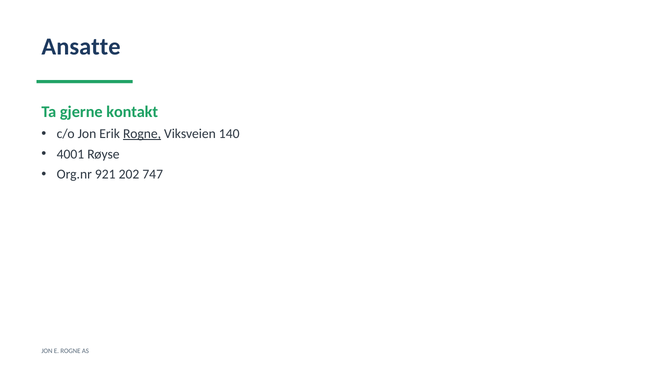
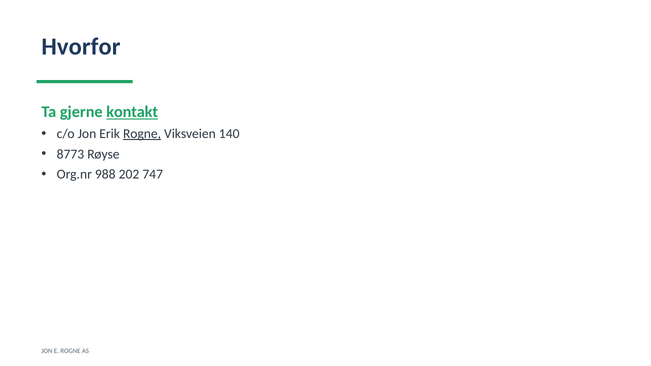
Ansatte: Ansatte -> Hvorfor (81, 46)
kontakt underline: none -> present (132, 112)
4001: 4001 -> 8773 (70, 154)
921: 921 -> 988 (105, 175)
